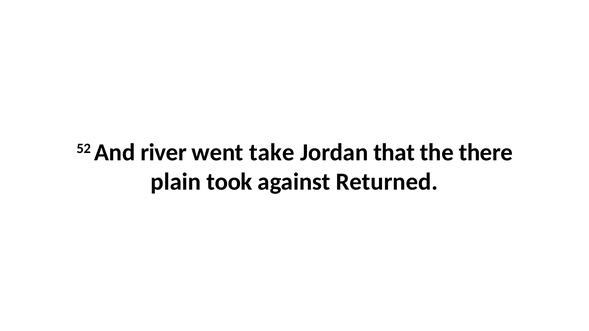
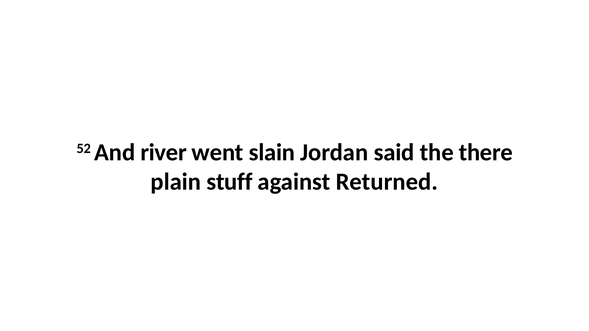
take: take -> slain (272, 153)
that: that -> said (394, 153)
took: took -> stuff (229, 182)
